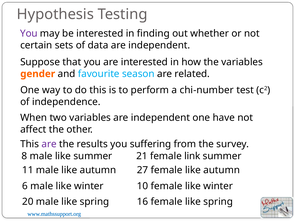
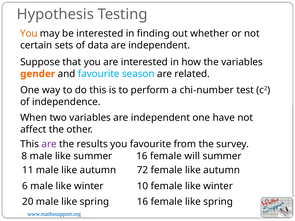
You colour: purple -> orange (29, 33)
you suffering: suffering -> favourite (151, 144)
summer 21: 21 -> 16 (142, 156)
link: link -> will (192, 156)
27: 27 -> 72 (143, 170)
